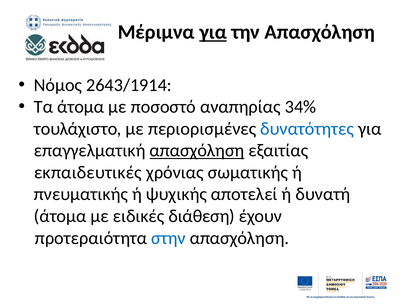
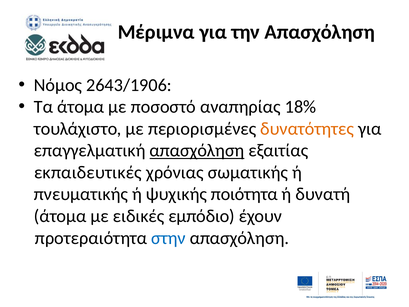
για underline: present -> none (213, 32)
2643/1914: 2643/1914 -> 2643/1906 (129, 85)
34%: 34% -> 18% (301, 107)
δυνατότητες colour: blue -> orange (307, 129)
αποτελεί: αποτελεί -> ποιότητα (244, 194)
διάθεση: διάθεση -> εμπόδιο (202, 216)
